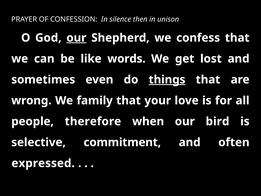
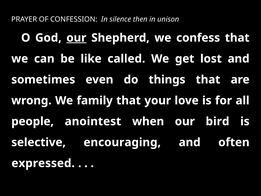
words: words -> called (126, 59)
things underline: present -> none (167, 80)
therefore: therefore -> anointest (93, 121)
commitment: commitment -> encouraging (122, 142)
